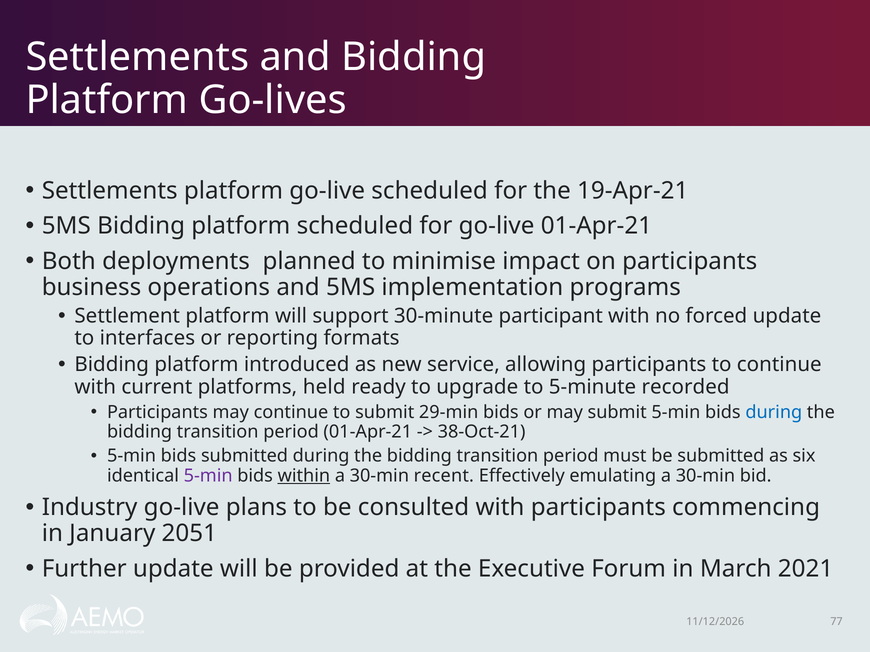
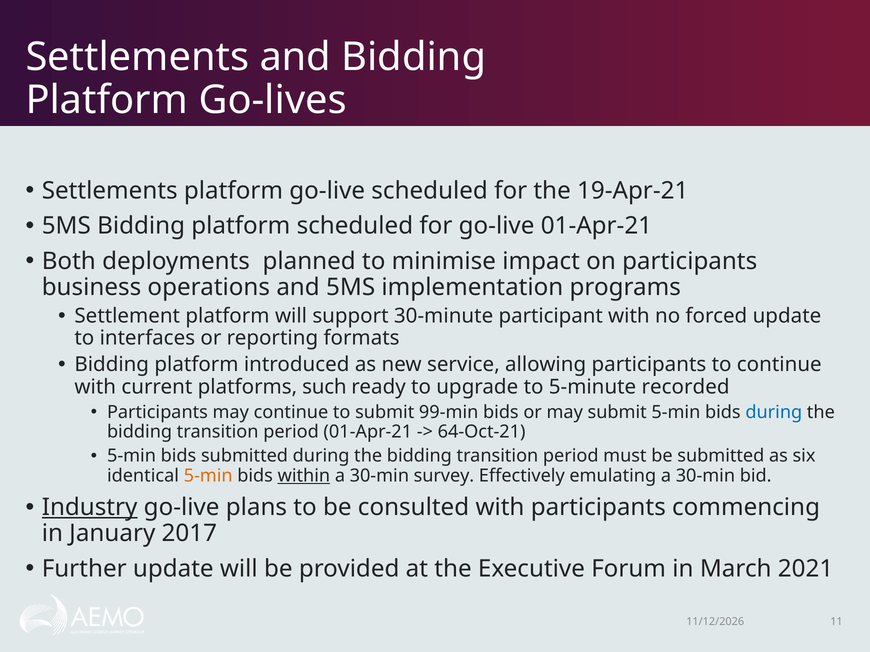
held: held -> such (324, 387)
29-min: 29-min -> 99-min (449, 413)
38-Oct-21: 38-Oct-21 -> 64-Oct-21 (482, 432)
5-min colour: purple -> orange (208, 476)
recent: recent -> survey (444, 476)
Industry underline: none -> present (90, 508)
2051: 2051 -> 2017 (189, 534)
77: 77 -> 11 (836, 622)
